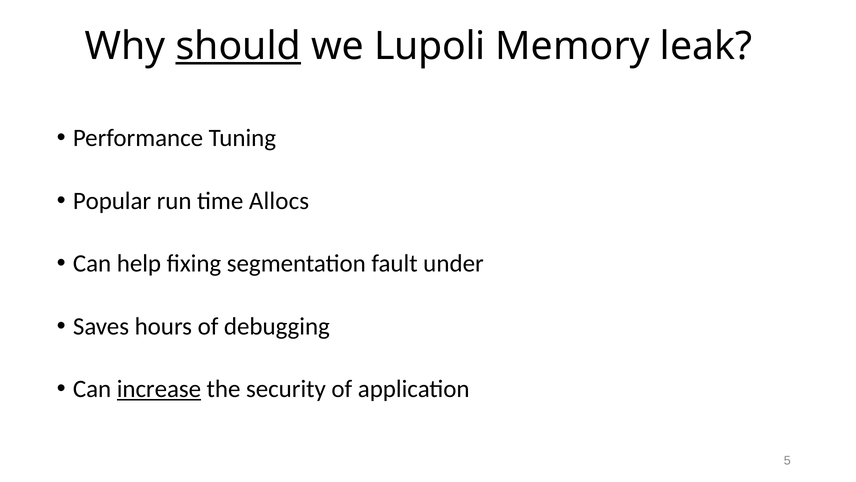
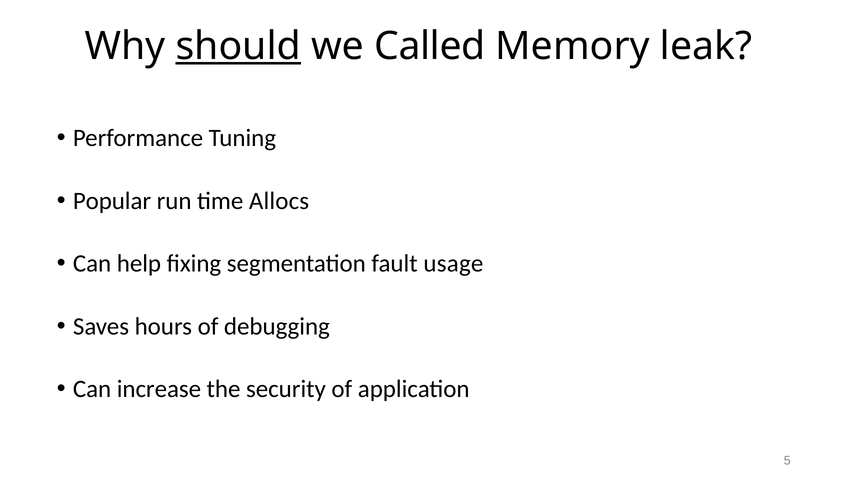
Lupoli: Lupoli -> Called (430, 46)
under: under -> usage (453, 263)
increase underline: present -> none (159, 389)
